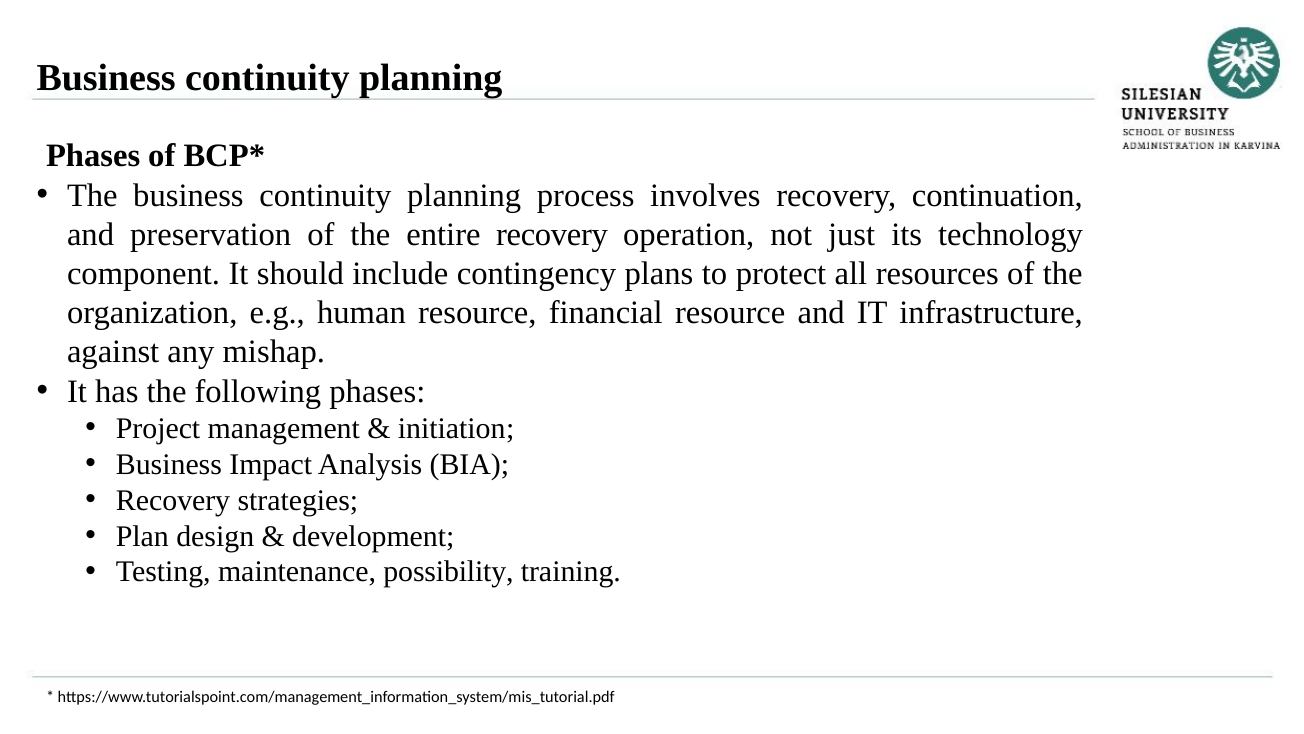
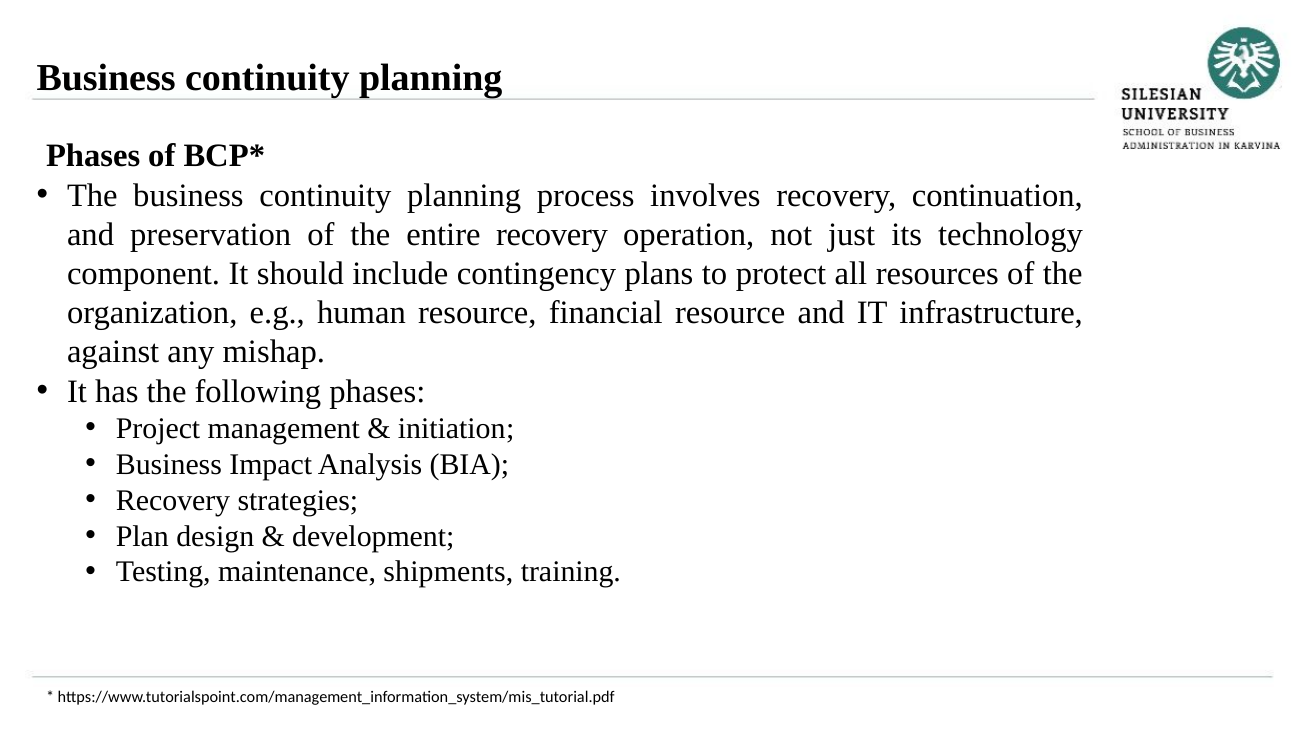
possibility: possibility -> shipments (448, 572)
